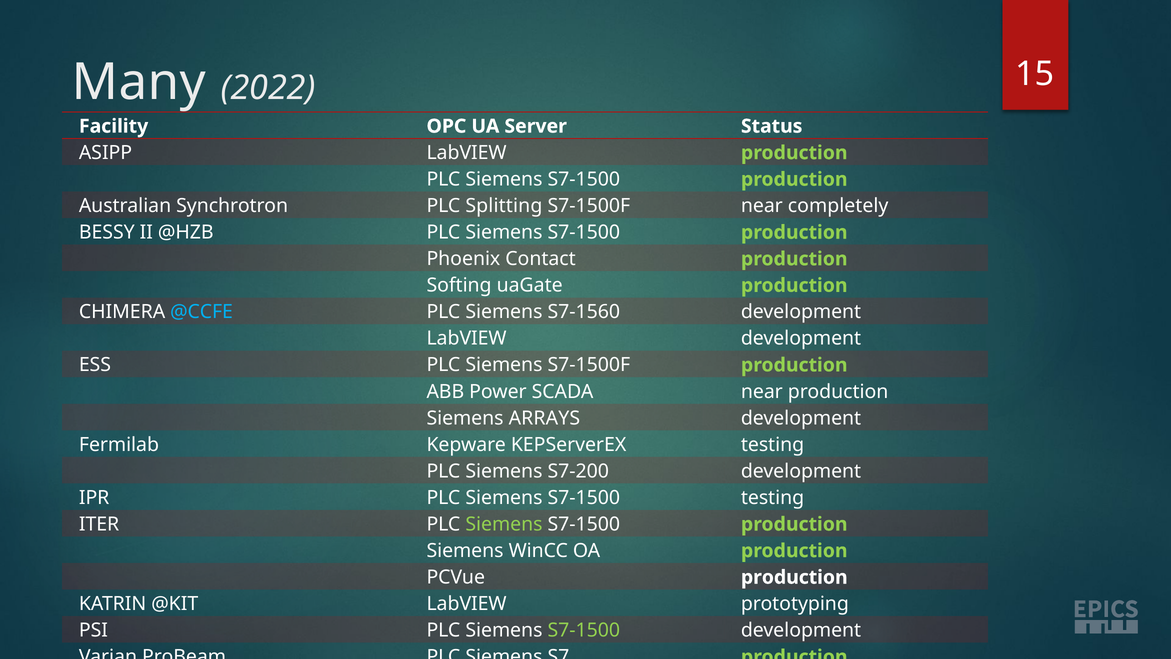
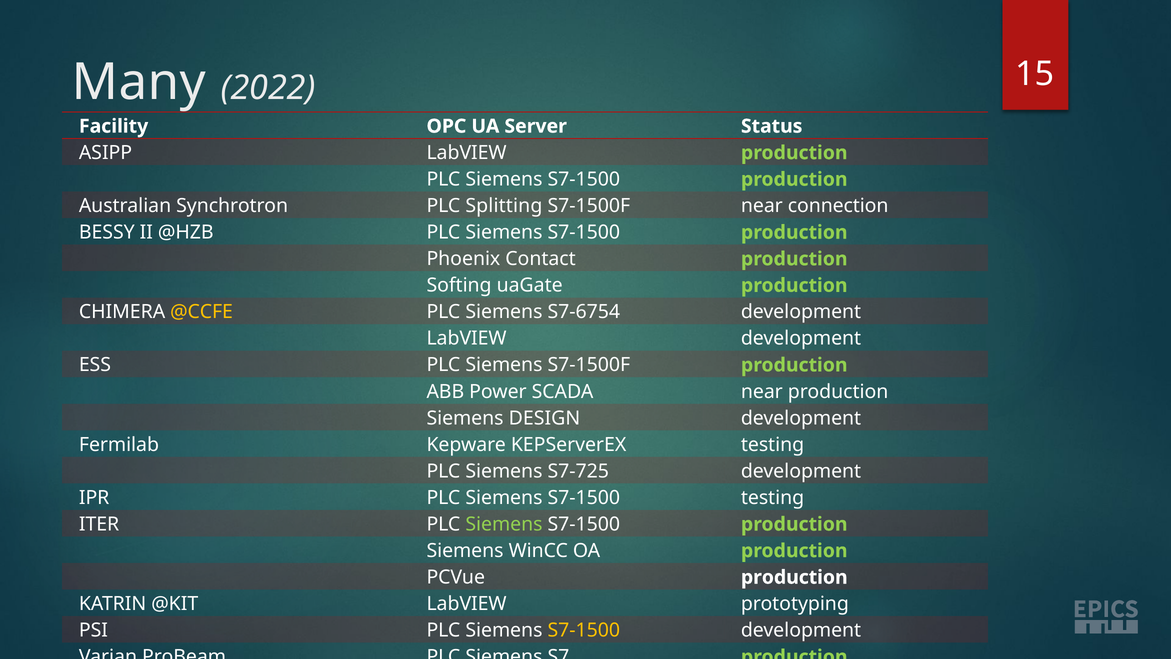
completely: completely -> connection (838, 206)
@CCFE colour: light blue -> yellow (202, 312)
S7-1560: S7-1560 -> S7-6754 (584, 312)
ARRAYS: ARRAYS -> DESIGN (544, 418)
S7-200: S7-200 -> S7-725 (578, 471)
S7-1500 colour: light green -> yellow (584, 630)
